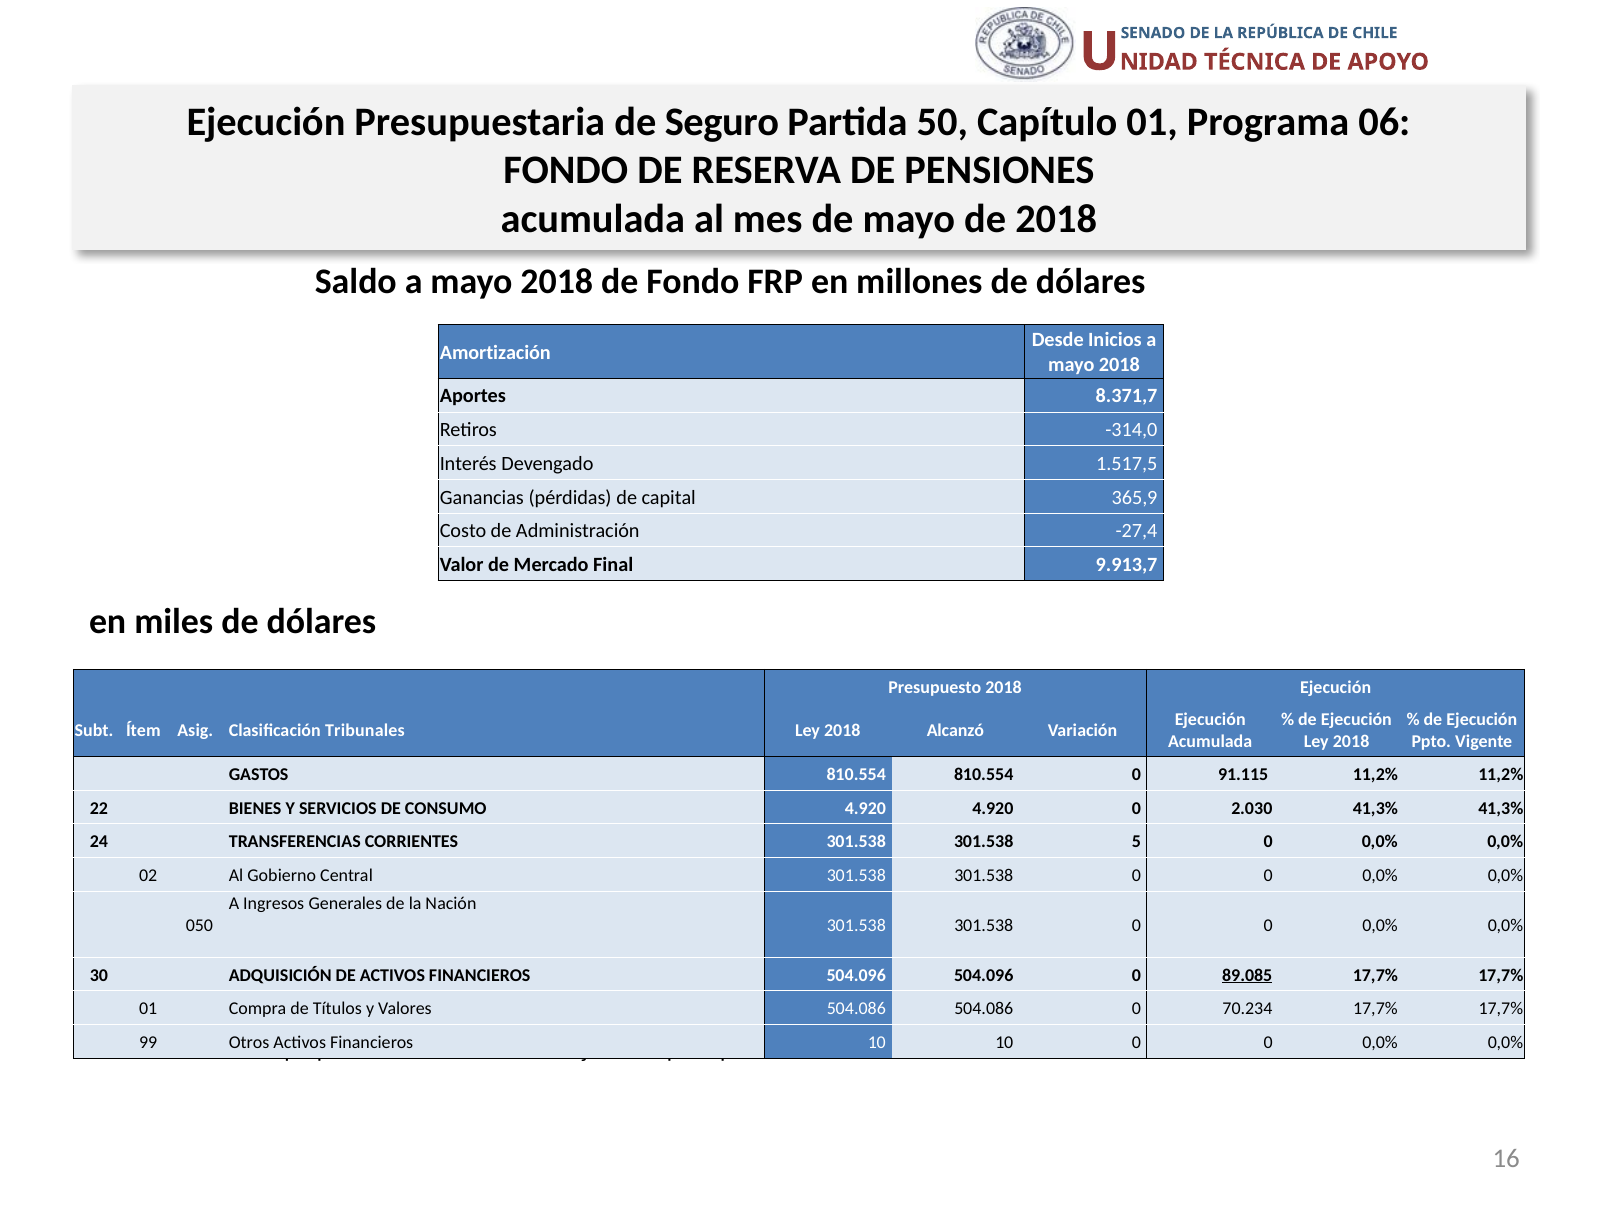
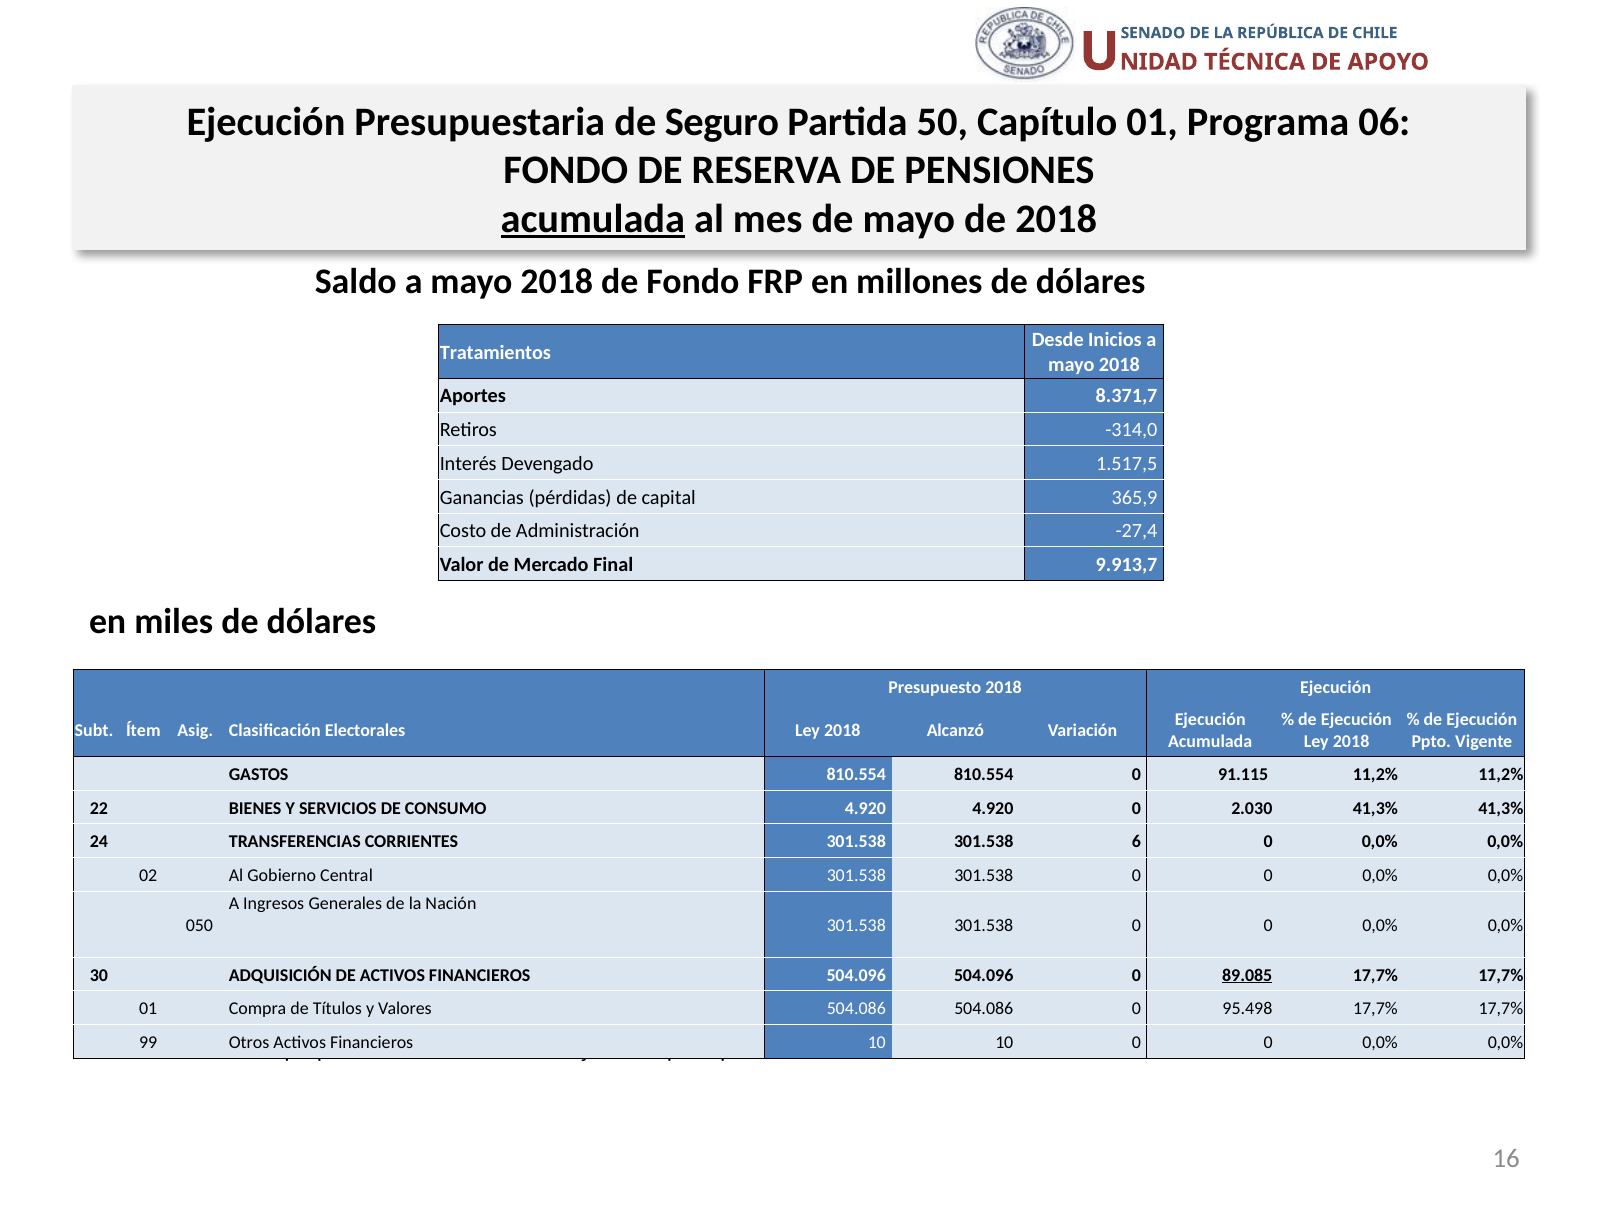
acumulada underline: none -> present (593, 219)
Amortización: Amortización -> Tratamientos (495, 352)
Tribunales: Tribunales -> Electorales (365, 731)
5: 5 -> 6 (1136, 842)
70.234: 70.234 -> 95.498 (1247, 1009)
